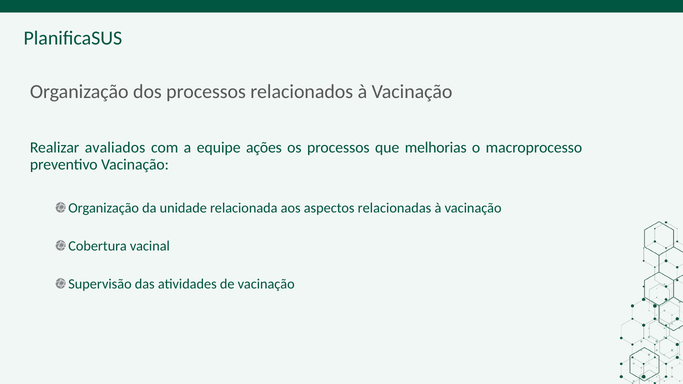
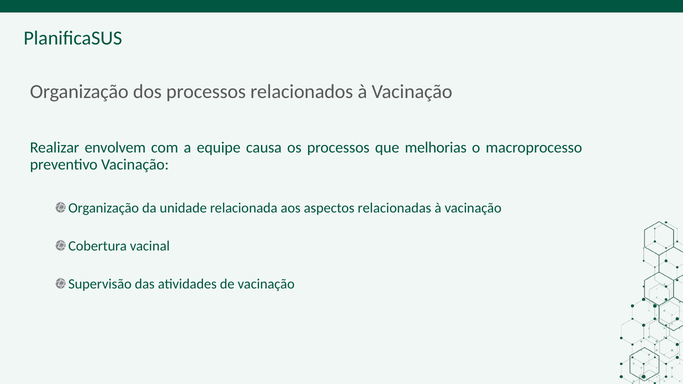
avaliados: avaliados -> envolvem (115, 148)
ações: ações -> causa (264, 148)
